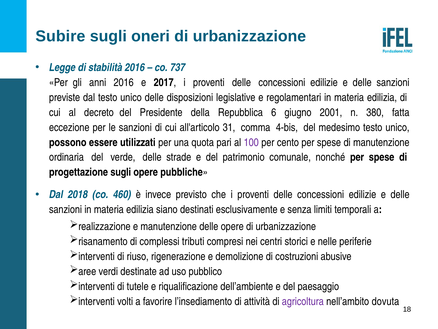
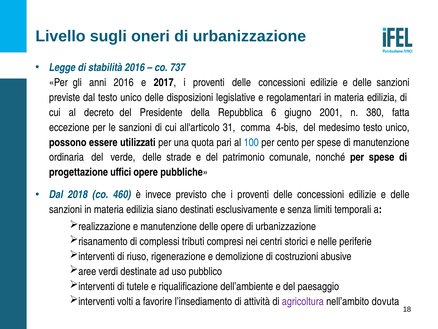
Subire: Subire -> Livello (60, 36)
100 colour: purple -> blue (251, 142)
progettazione sugli: sugli -> uffici (121, 172)
